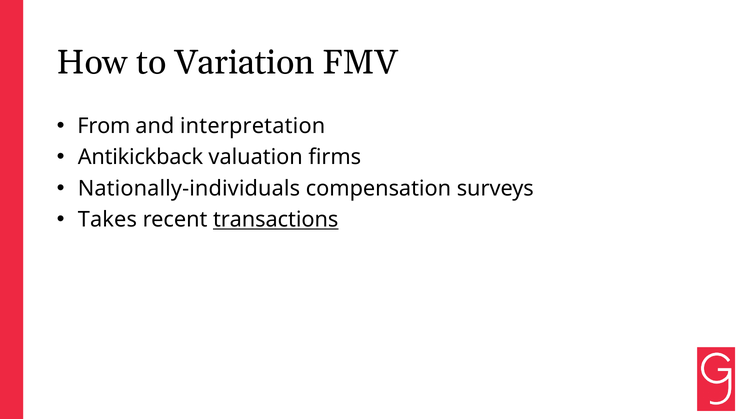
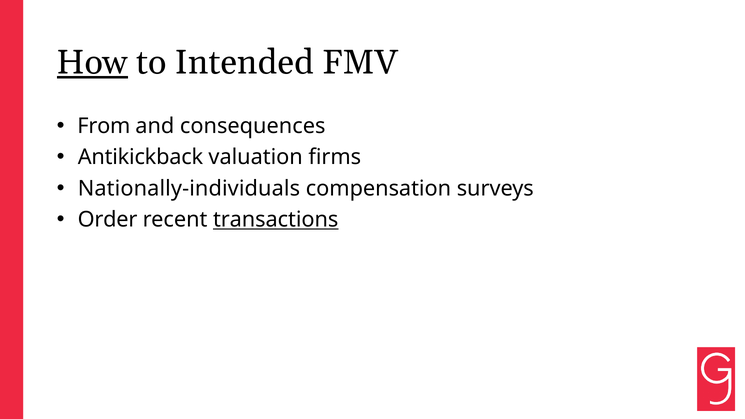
How underline: none -> present (92, 63)
Variation: Variation -> Intended (244, 63)
interpretation: interpretation -> consequences (253, 126)
Takes: Takes -> Order (108, 220)
